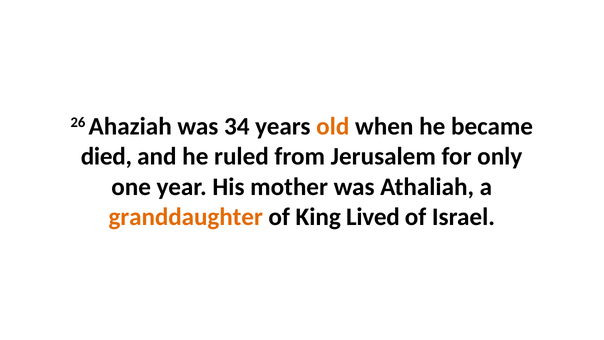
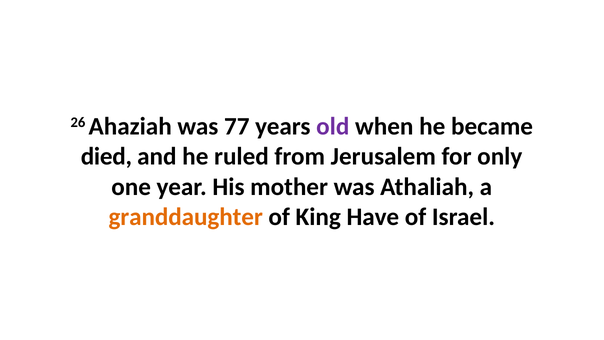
34: 34 -> 77 (237, 126)
old colour: orange -> purple (333, 126)
Lived: Lived -> Have (373, 217)
